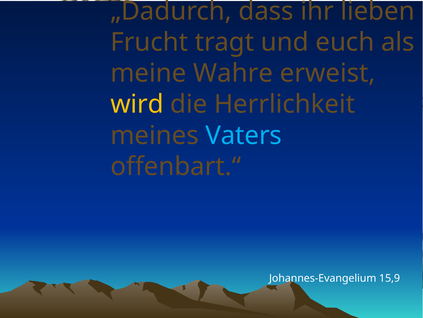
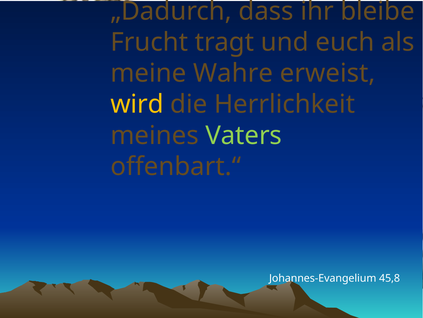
lieben: lieben -> bleibe (378, 11)
Vaters colour: light blue -> light green (244, 135)
15,9: 15,9 -> 45,8 (390, 278)
